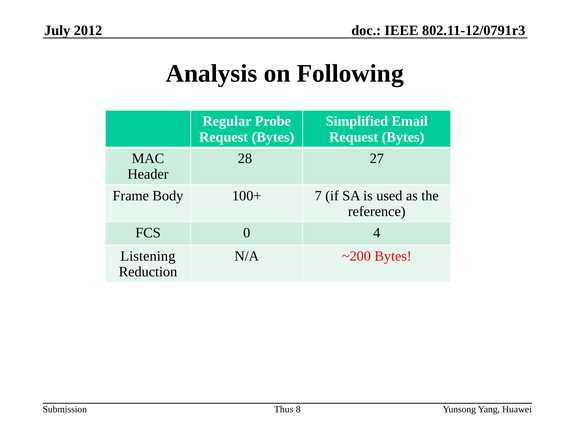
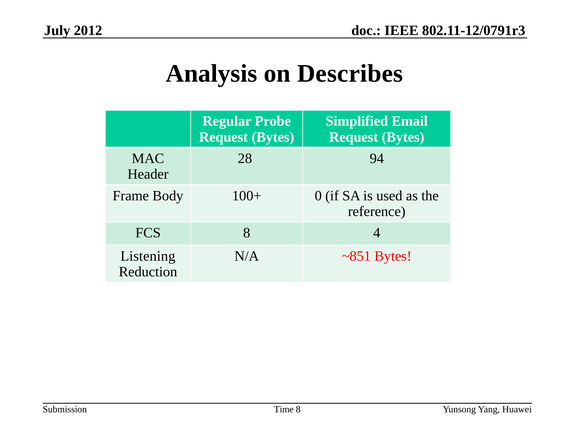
Following: Following -> Describes (350, 74)
27: 27 -> 94 (377, 159)
7: 7 -> 0 (318, 196)
FCS 0: 0 -> 8 (247, 233)
~200: ~200 -> ~851 (356, 256)
Thus: Thus -> Time (284, 410)
